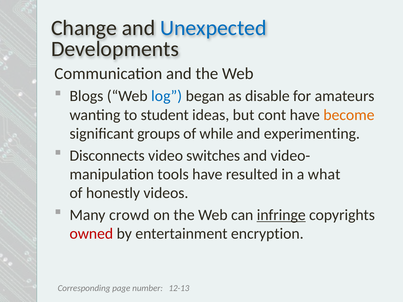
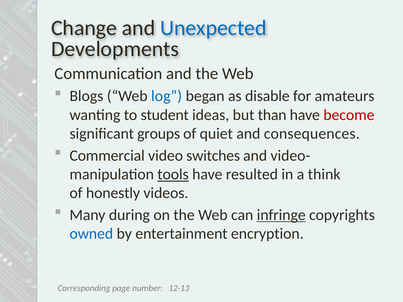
cont: cont -> than (272, 115)
become colour: orange -> red (349, 115)
while: while -> quiet (216, 134)
experimenting: experimenting -> consequences (312, 134)
Disconnects: Disconnects -> Commercial (107, 156)
tools underline: none -> present (173, 174)
what: what -> think (324, 174)
crowd: crowd -> during (129, 215)
owned colour: red -> blue (91, 234)
